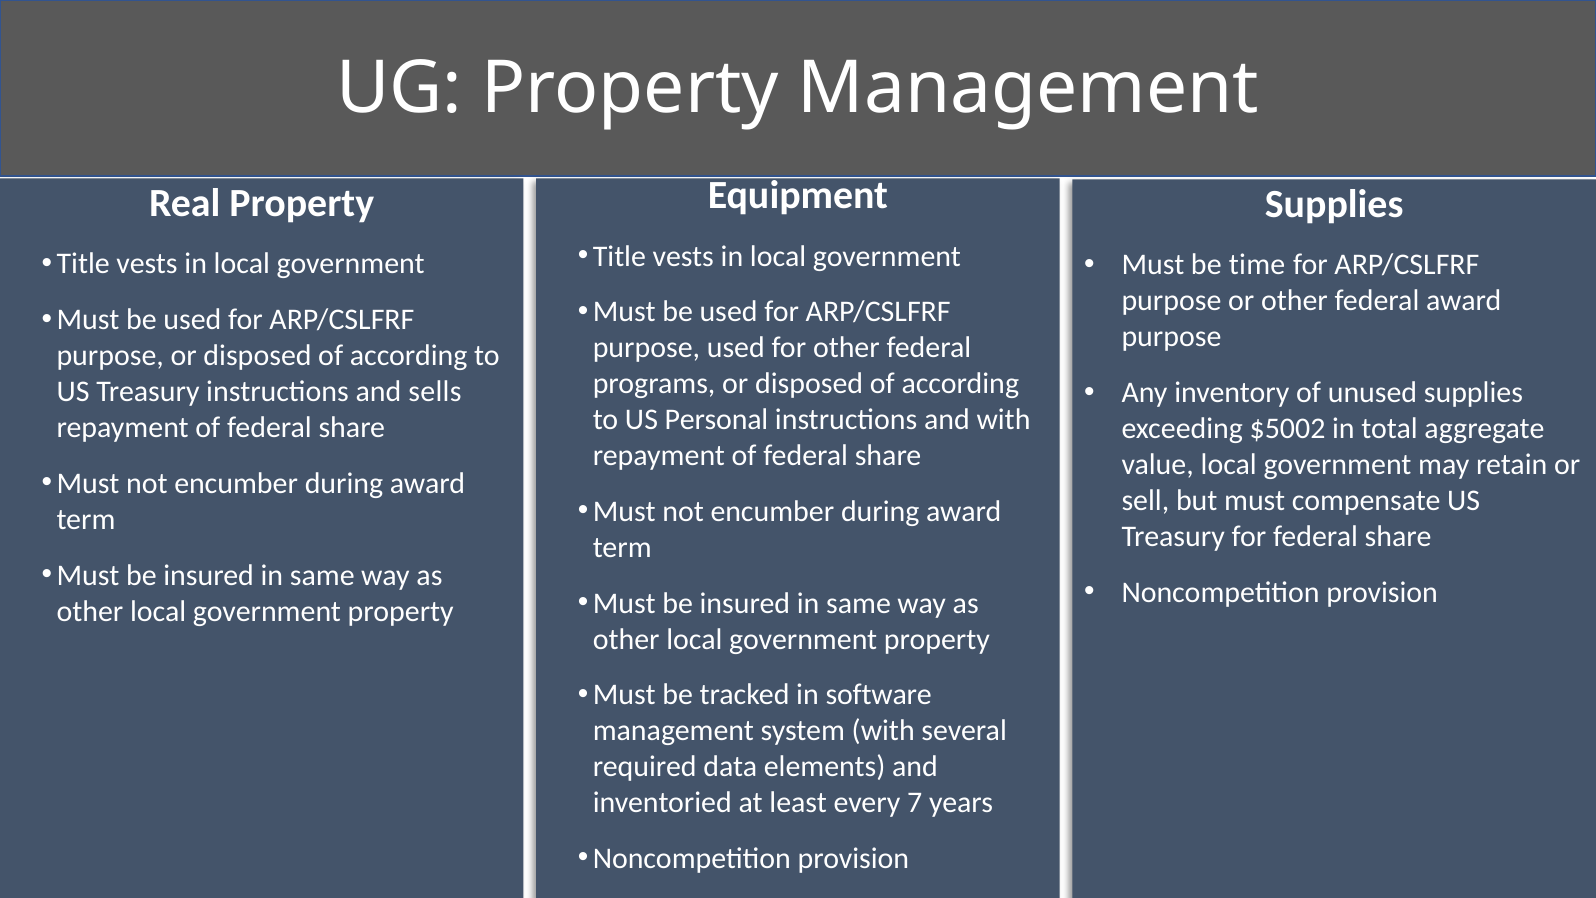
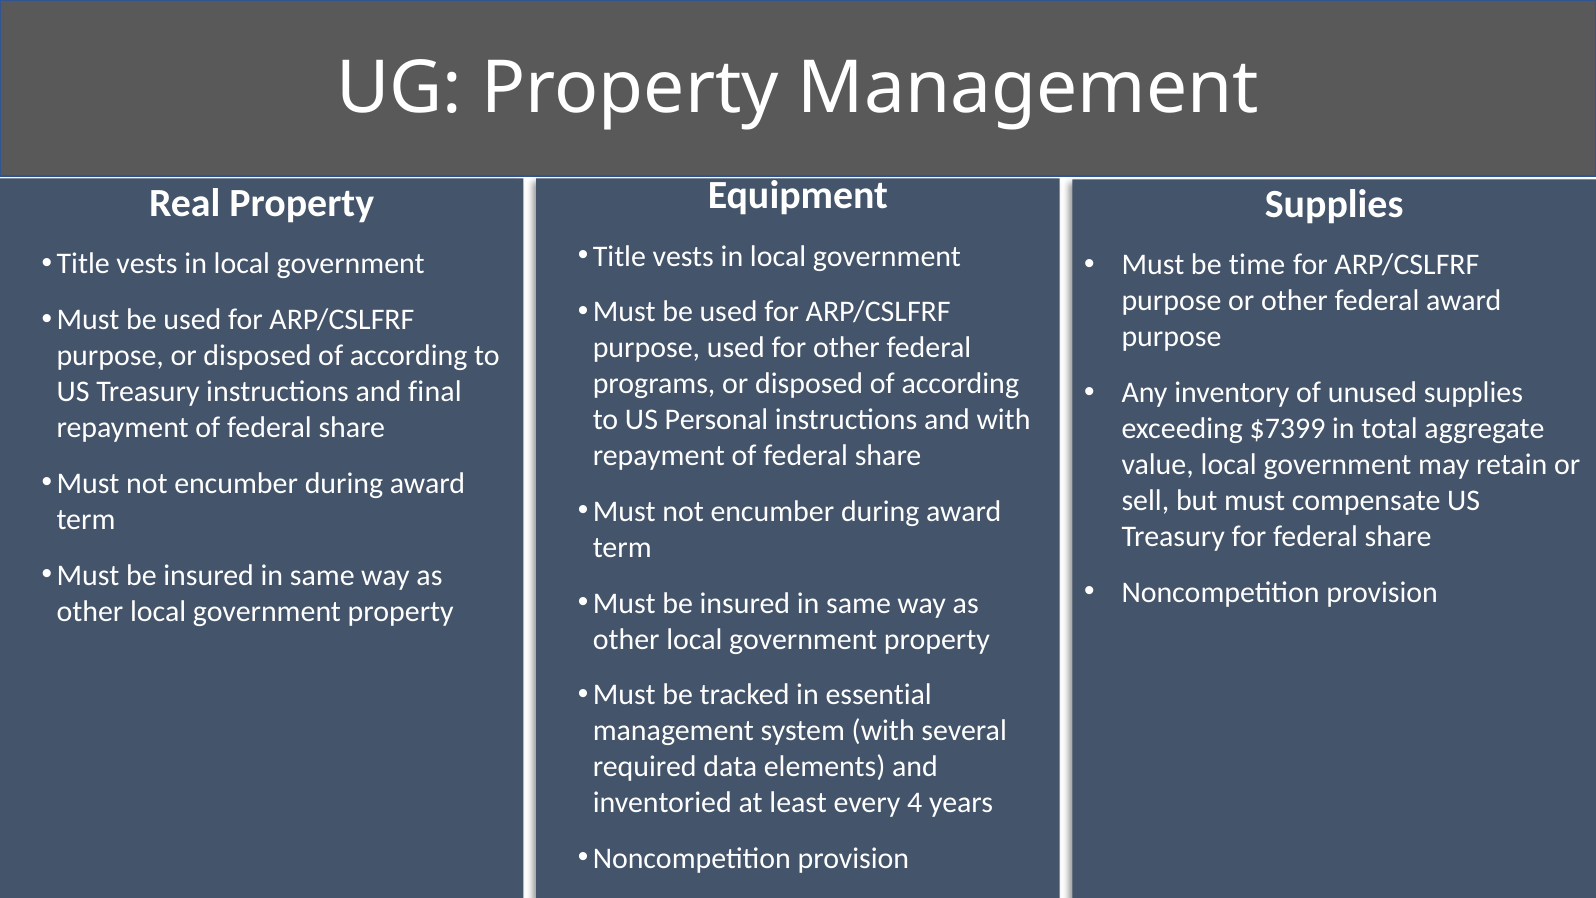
sells: sells -> final (435, 392)
$5002: $5002 -> $7399 (1288, 429)
software: software -> essential (879, 695)
7: 7 -> 4 (915, 803)
